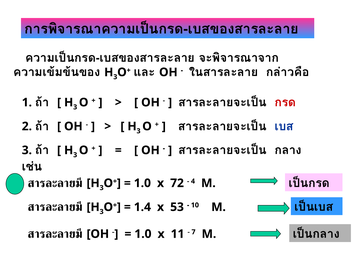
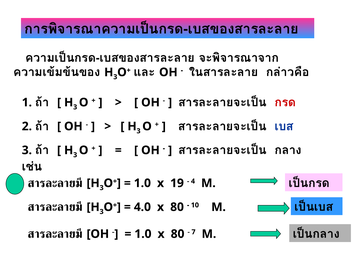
72: 72 -> 19 (177, 183)
1.4: 1.4 -> 4.0 (142, 207)
53: 53 -> 80 (177, 207)
1.0 x 11: 11 -> 80 (178, 233)
